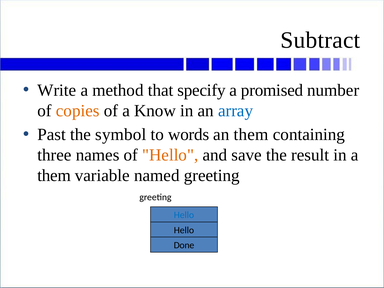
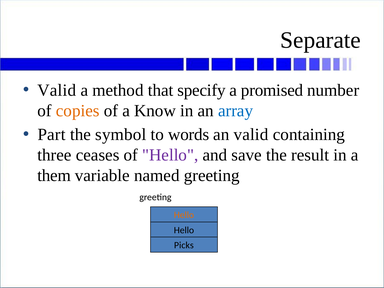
Subtract: Subtract -> Separate (320, 40)
Write: Write -> Valid (57, 90)
Past: Past -> Part (52, 135)
an them: them -> valid (251, 135)
names: names -> ceases (98, 155)
Hello colour: orange -> purple (170, 155)
Hello colour: blue -> orange (184, 215)
Done: Done -> Picks (184, 245)
